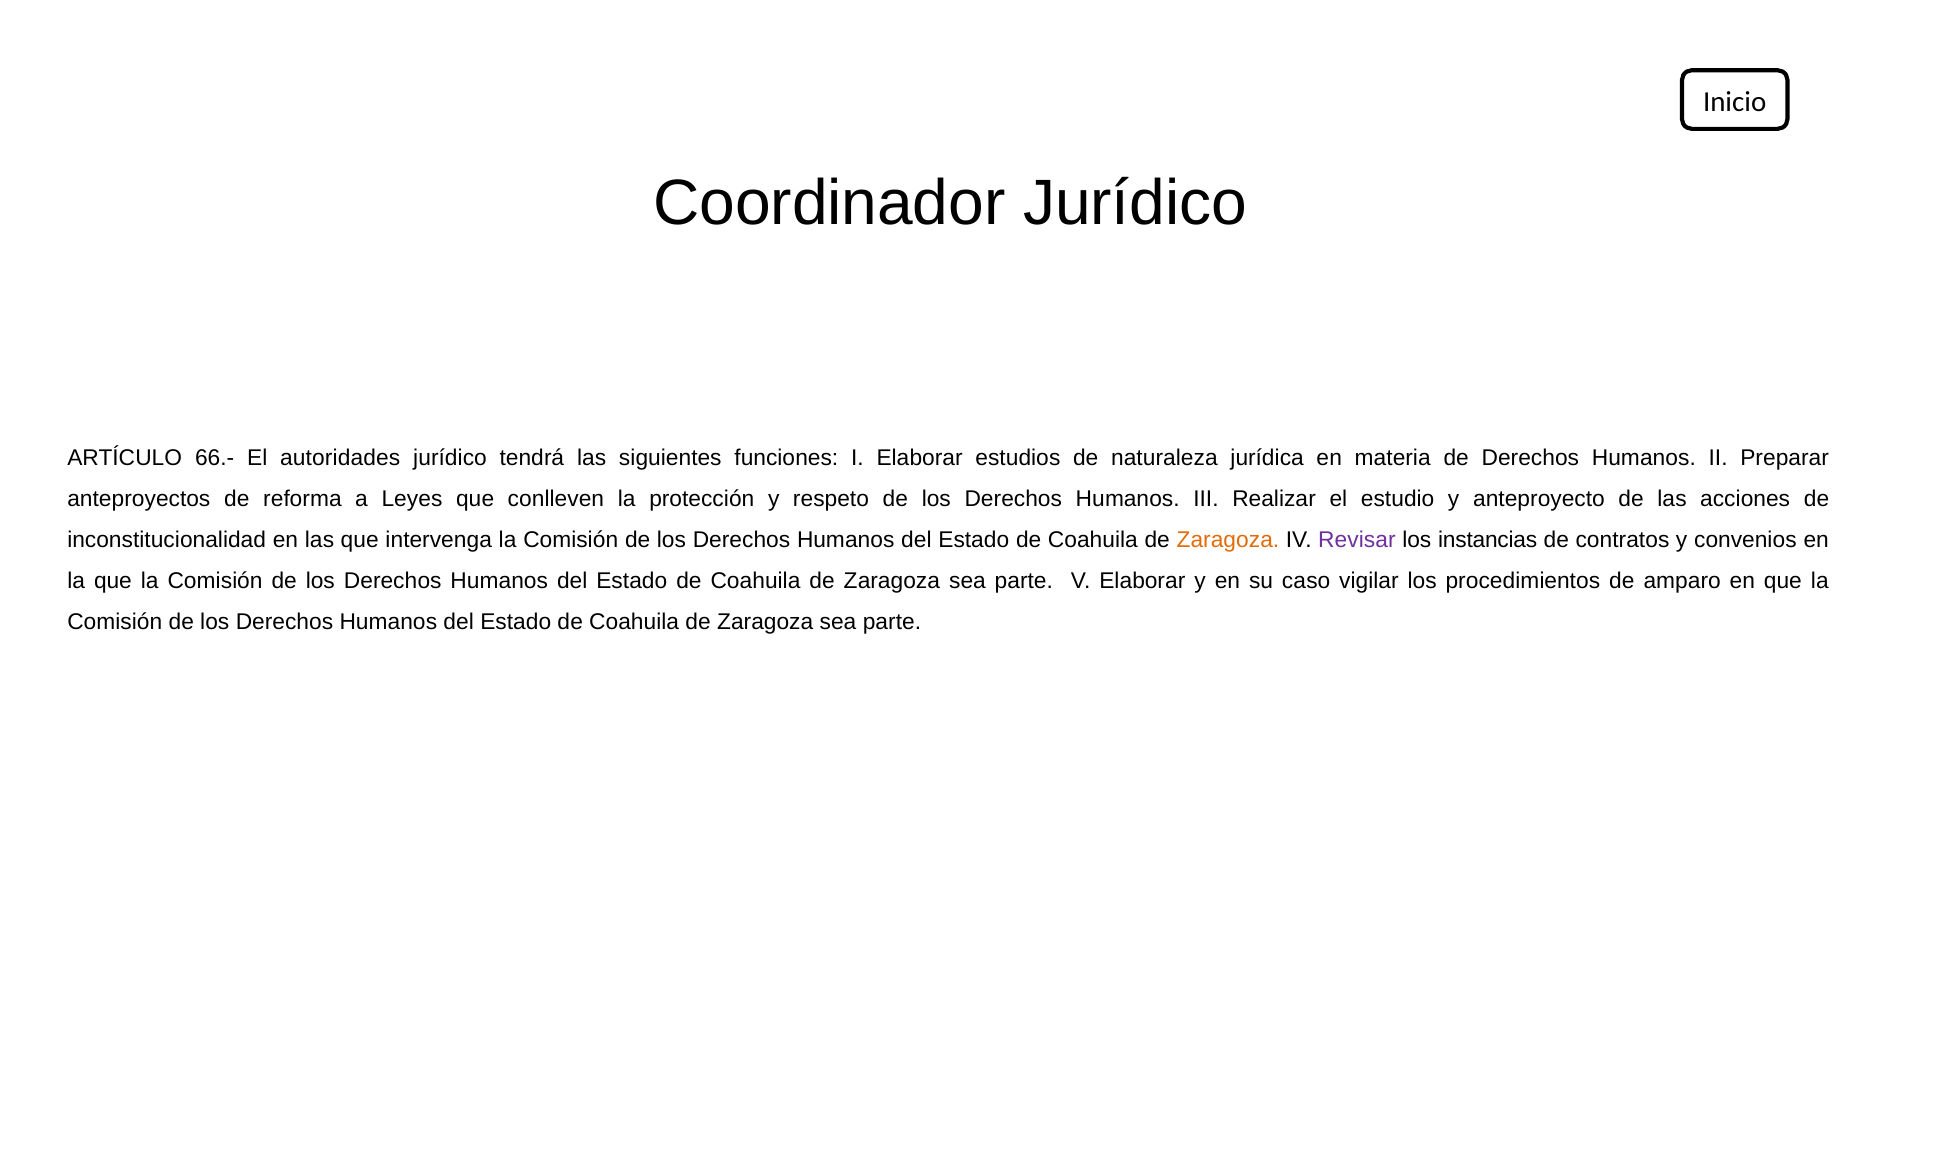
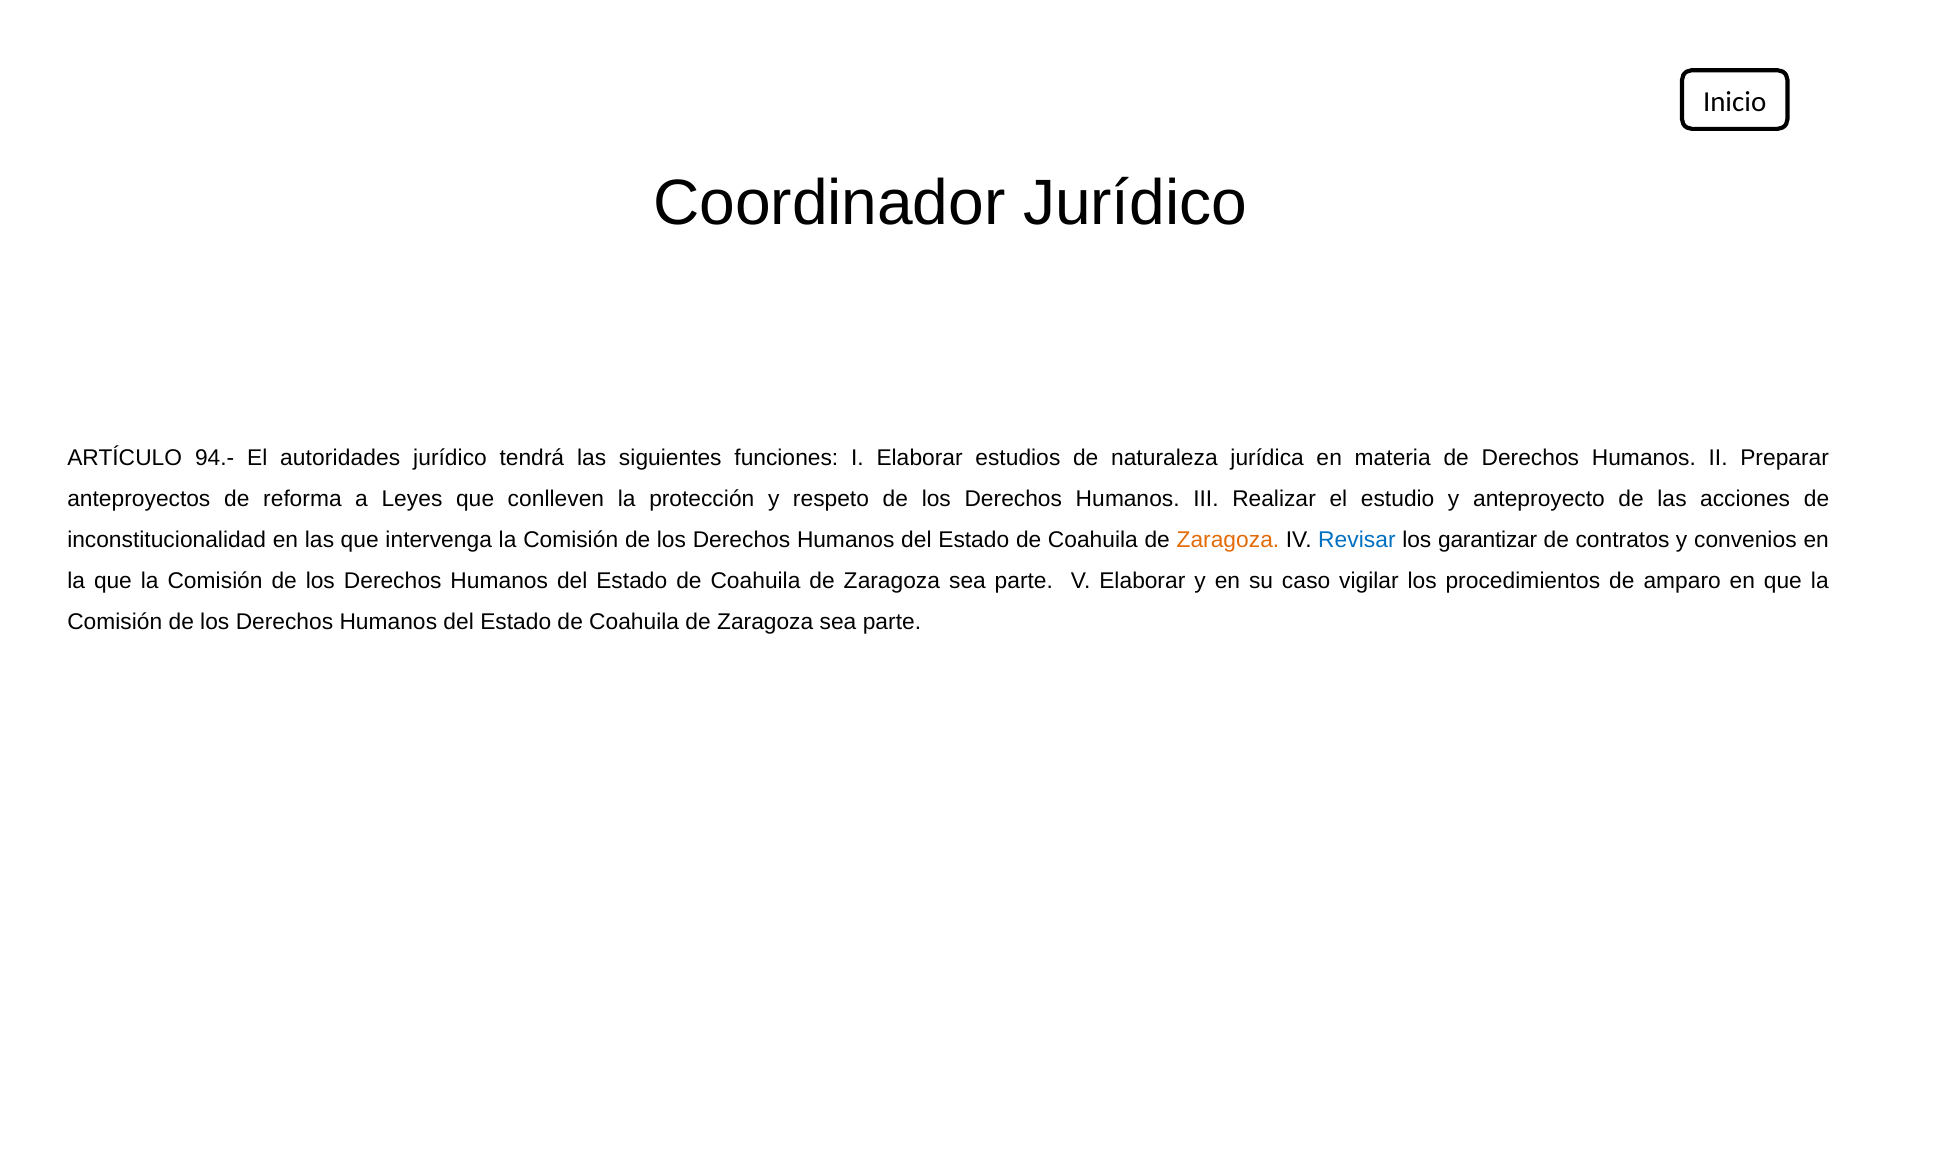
66.-: 66.- -> 94.- (215, 458)
Revisar colour: purple -> blue (1357, 540)
instancias: instancias -> garantizar (1488, 540)
